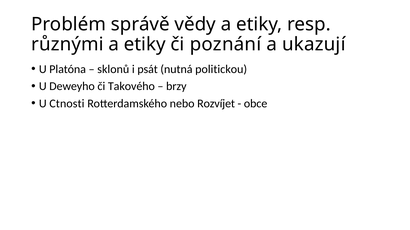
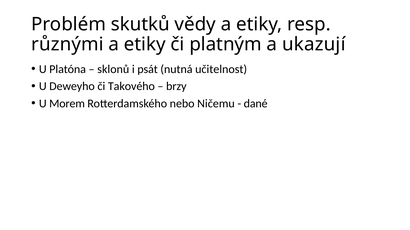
správě: správě -> skutků (140, 24)
poznání: poznání -> platným (226, 45)
politickou: politickou -> učitelnost (221, 69)
Ctnosti: Ctnosti -> Morem (67, 104)
Rozvíjet: Rozvíjet -> Ničemu (216, 104)
obce: obce -> dané (256, 104)
